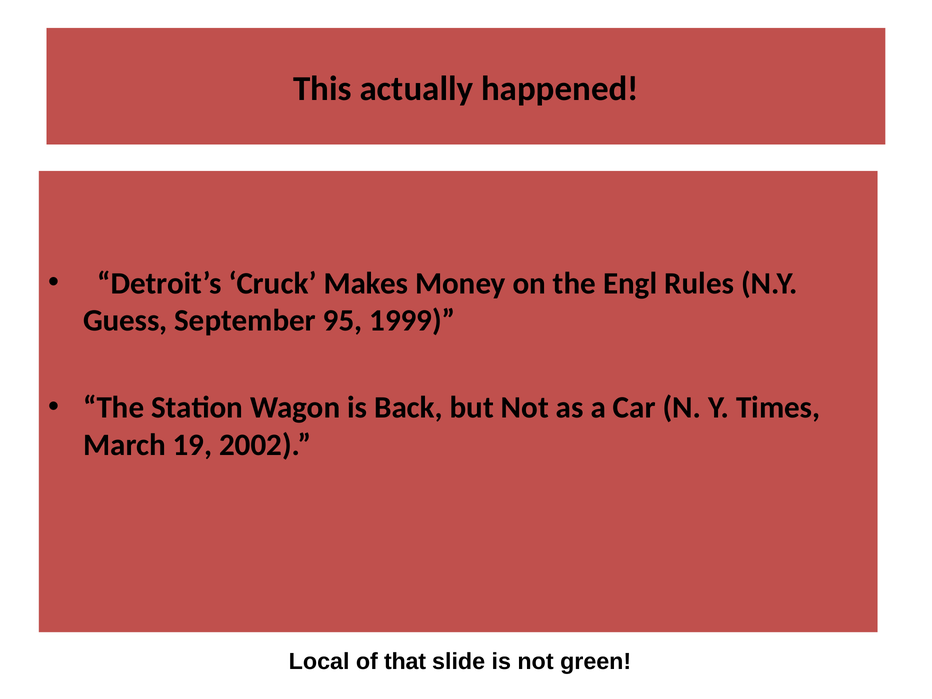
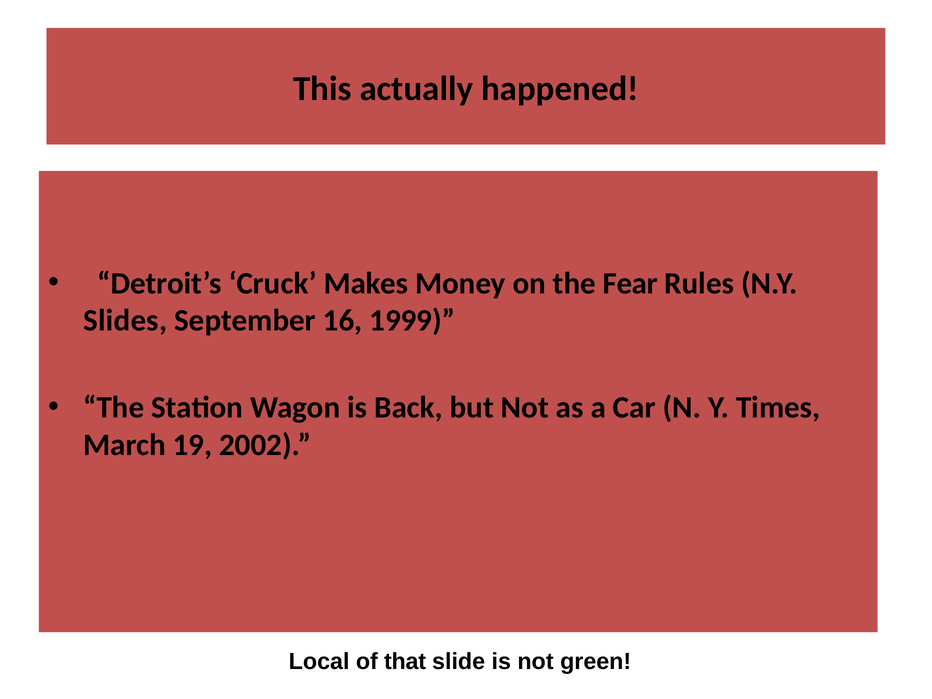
Engl: Engl -> Fear (630, 283)
Guess: Guess -> Slides (125, 321)
95: 95 -> 16 (343, 321)
